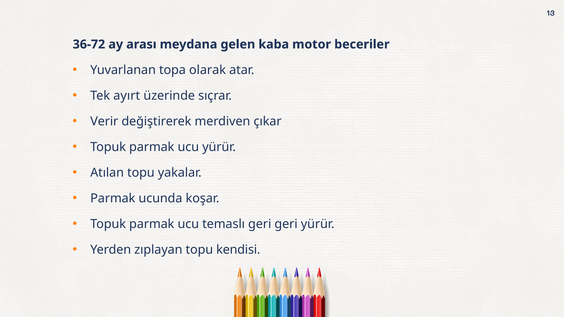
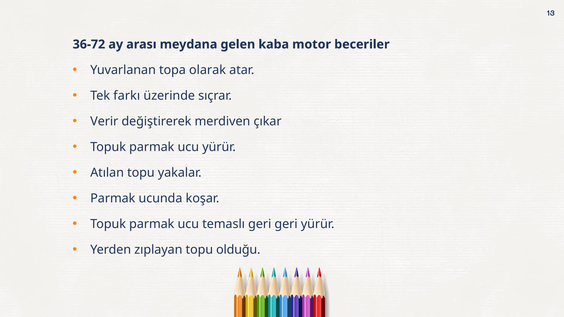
ayırt: ayırt -> farkı (127, 96)
kendisi: kendisi -> olduğu (238, 250)
